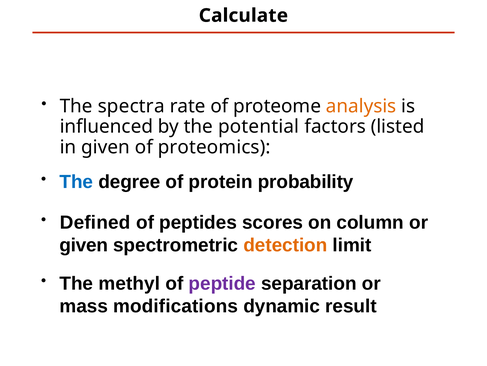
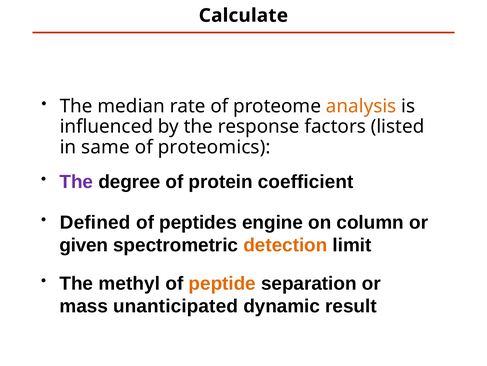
spectra: spectra -> median (131, 106)
potential: potential -> response (259, 126)
in given: given -> same (105, 147)
The colour: blue -> purple (76, 181)
probability: probability -> coefficient (306, 181)
scores: scores -> engine (273, 222)
peptide colour: purple -> orange (222, 283)
modifications: modifications -> unanticipated (176, 306)
